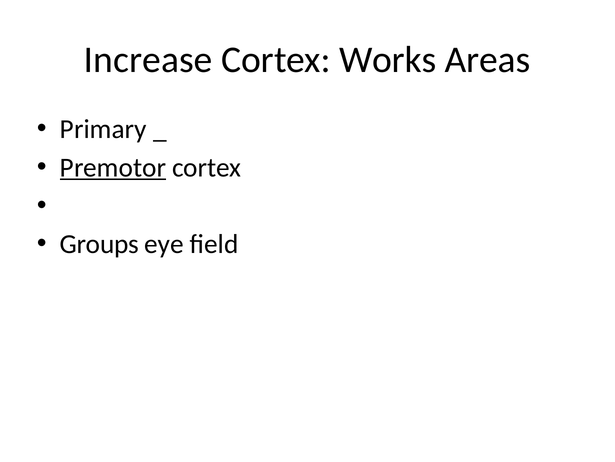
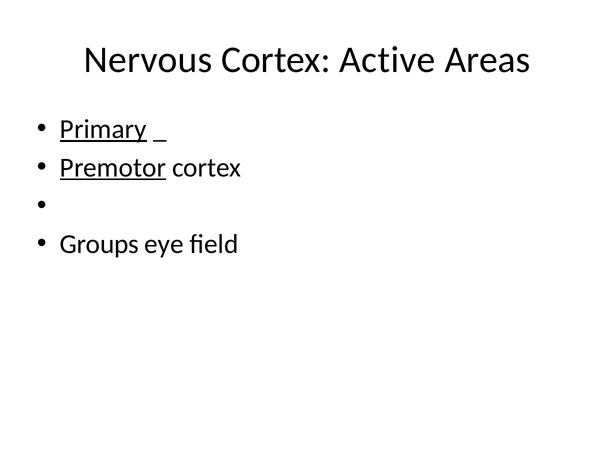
Increase: Increase -> Nervous (148, 60)
Works: Works -> Active (388, 60)
Primary underline: none -> present (103, 129)
